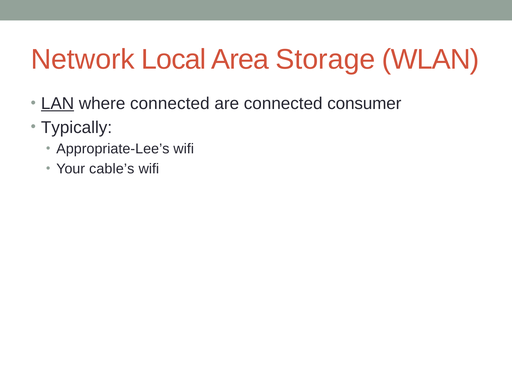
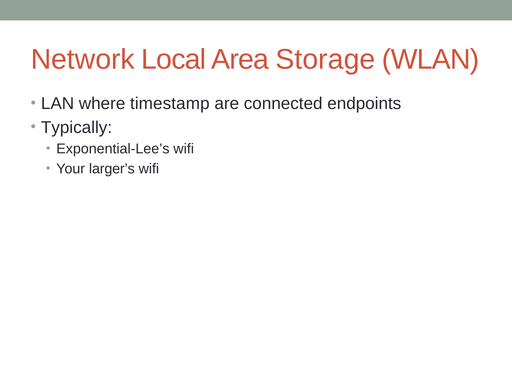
LAN underline: present -> none (58, 104)
where connected: connected -> timestamp (170, 104)
consumer: consumer -> endpoints (364, 104)
Appropriate-Lee’s: Appropriate-Lee’s -> Exponential-Lee’s (113, 149)
cable’s: cable’s -> larger’s (112, 169)
